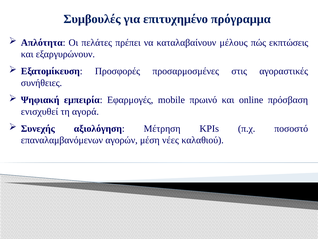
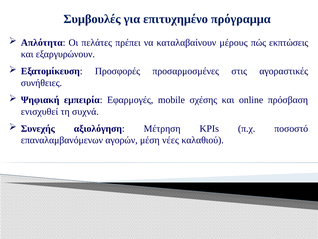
μέλους: μέλους -> μέρους (234, 42)
πρωινό: πρωινό -> σχέσης (203, 100)
αγορά: αγορά -> συχνά (85, 111)
